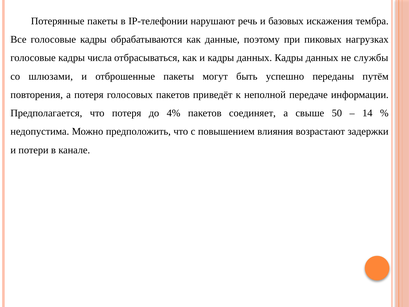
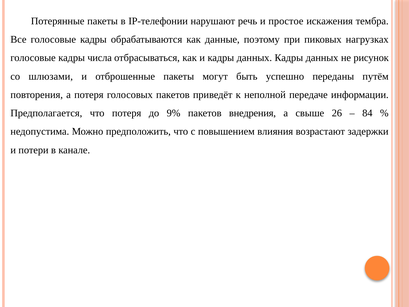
базовых: базовых -> простое (286, 21)
службы: службы -> рисунок (371, 58)
4%: 4% -> 9% (174, 113)
соединяет: соединяет -> внедрения (252, 113)
50: 50 -> 26 (337, 113)
14: 14 -> 84 (367, 113)
